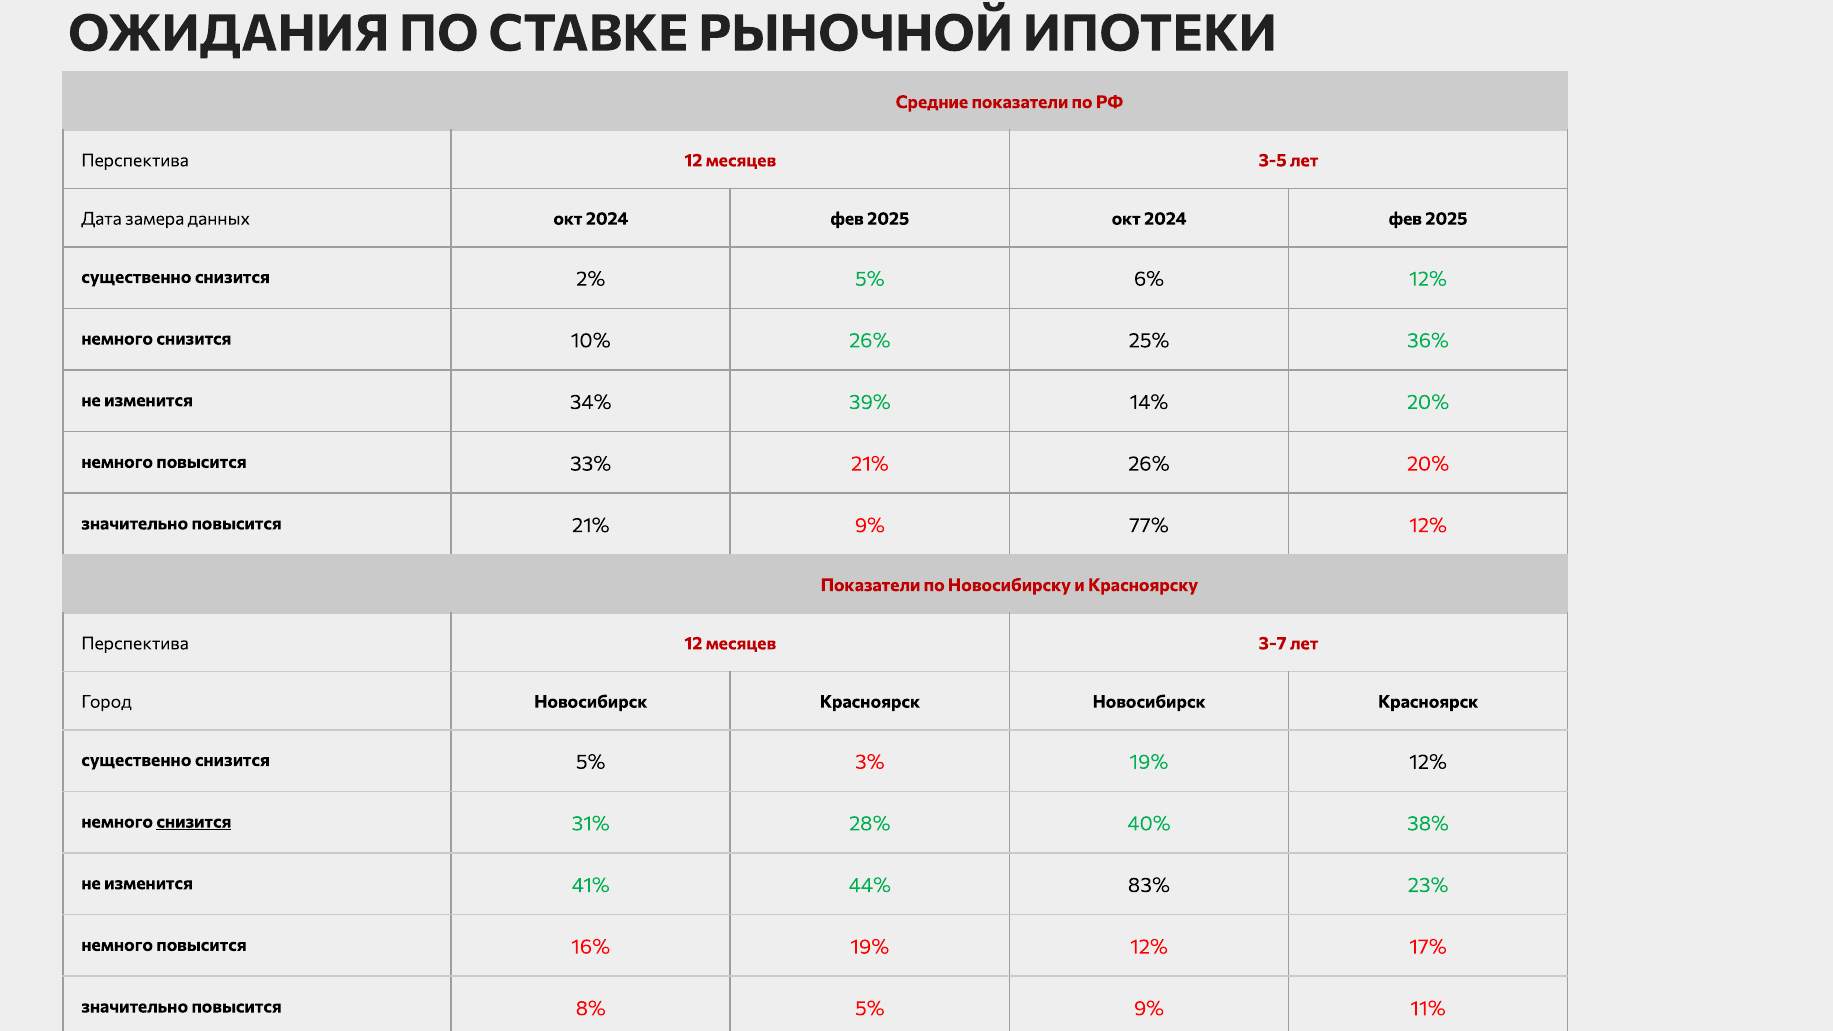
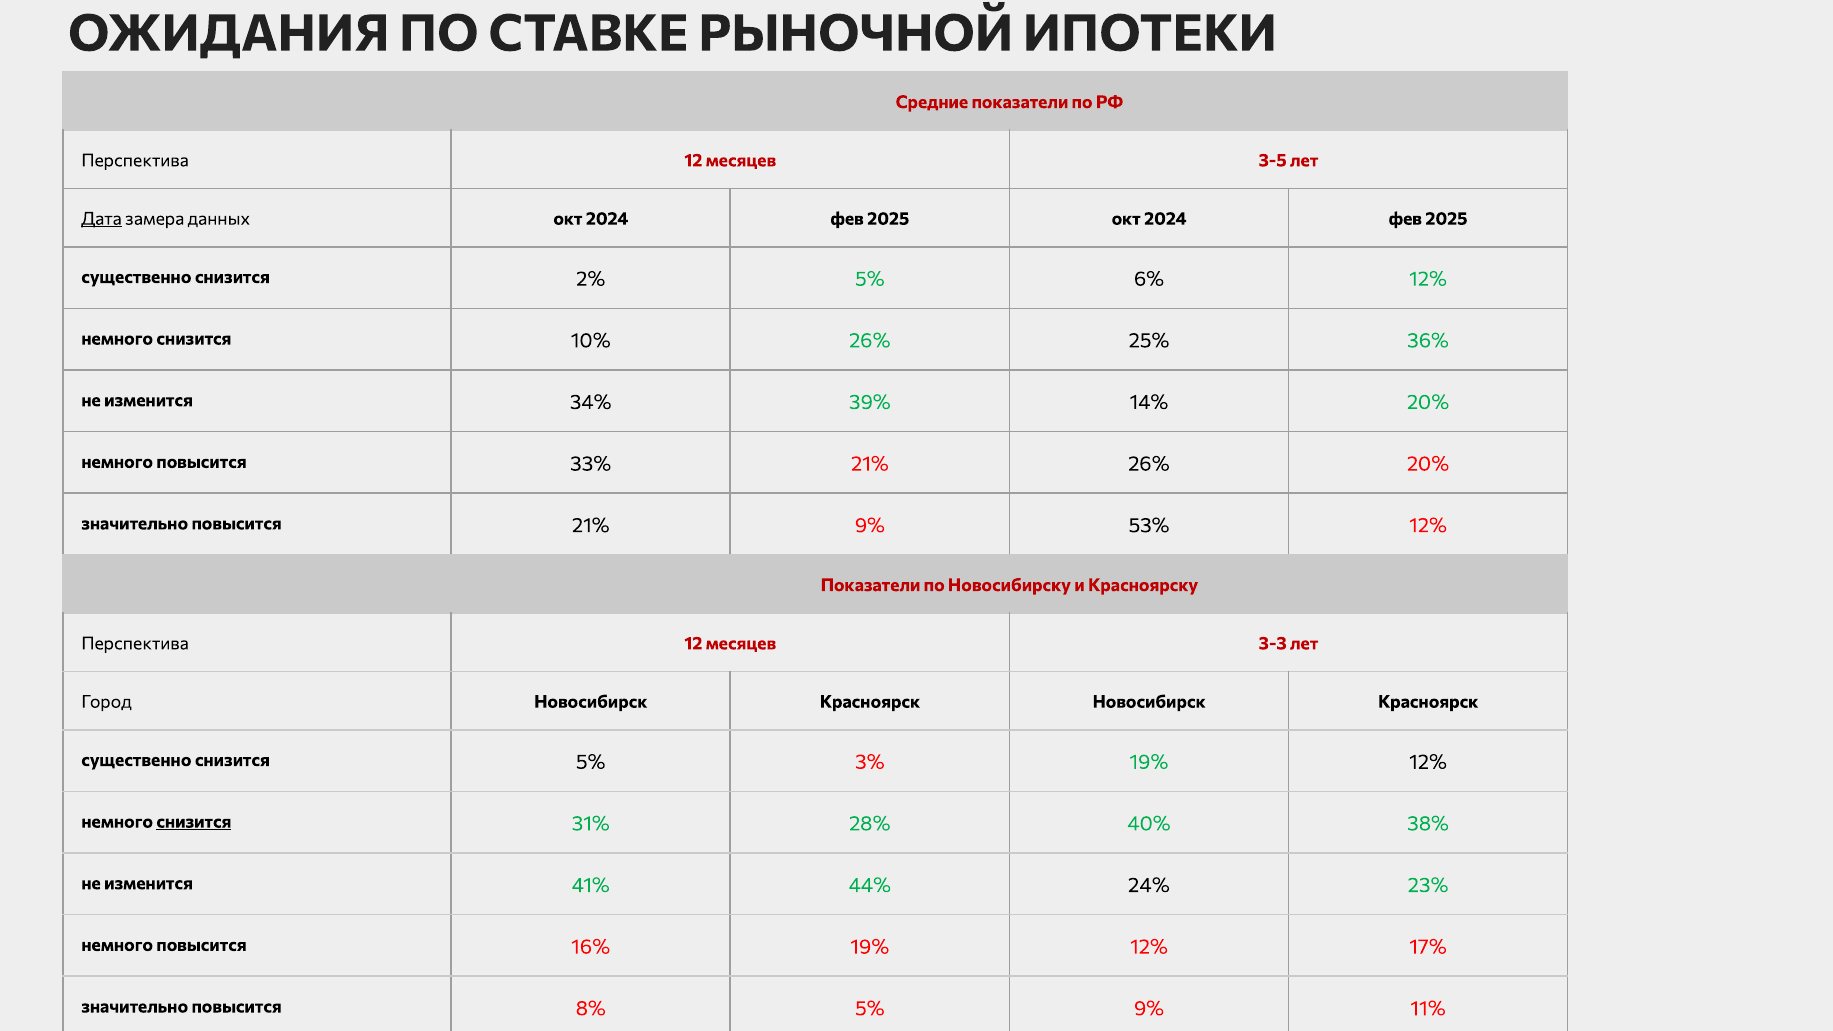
Дата underline: none -> present (102, 219)
77%: 77% -> 53% (1149, 526)
3-7: 3-7 -> 3-3 (1273, 644)
83%: 83% -> 24% (1149, 885)
